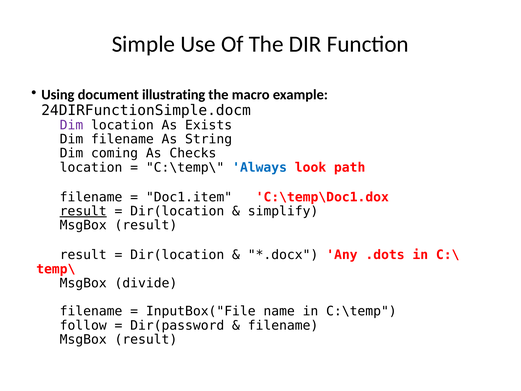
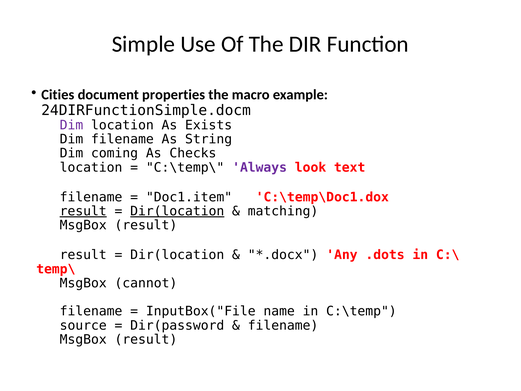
Using: Using -> Cities (58, 95)
illustrating: illustrating -> properties (174, 95)
Always colour: blue -> purple (260, 167)
path: path -> text (350, 167)
Dir(location underline: none -> present (177, 211)
simplify: simplify -> matching (283, 211)
divide: divide -> cannot (146, 283)
follow: follow -> source (83, 325)
